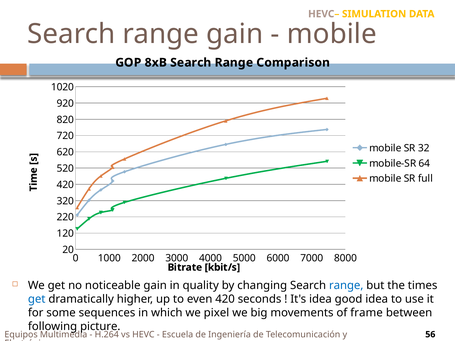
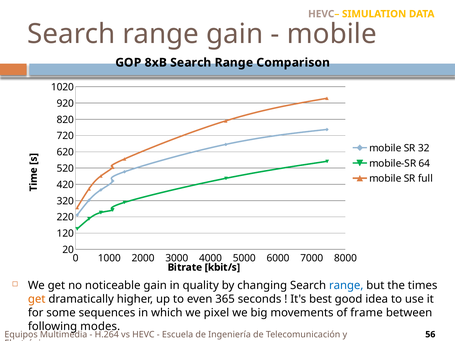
get colour: blue -> orange (37, 299)
even 420: 420 -> 365 (225, 299)
It's idea: idea -> best (320, 299)
picture: picture -> modes (100, 327)
